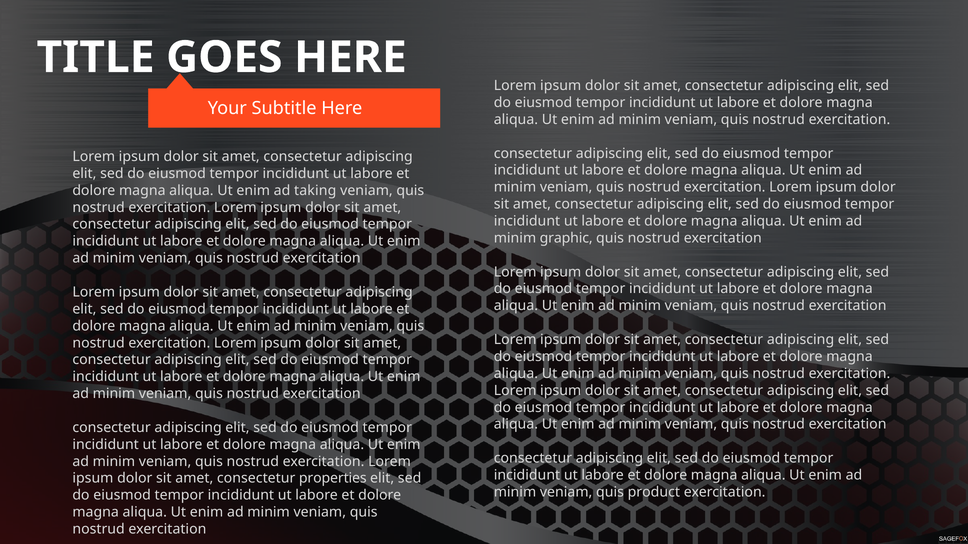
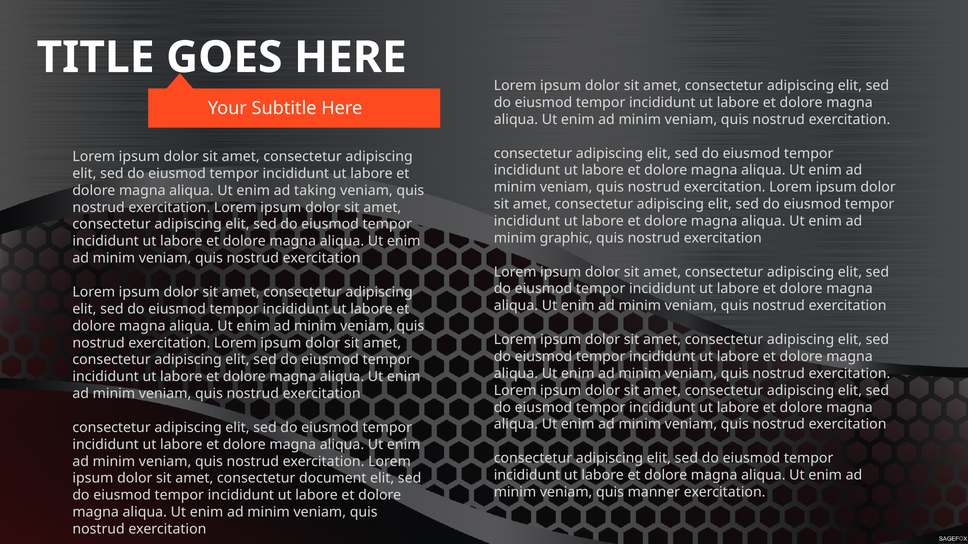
properties: properties -> document (333, 479)
product: product -> manner (654, 492)
